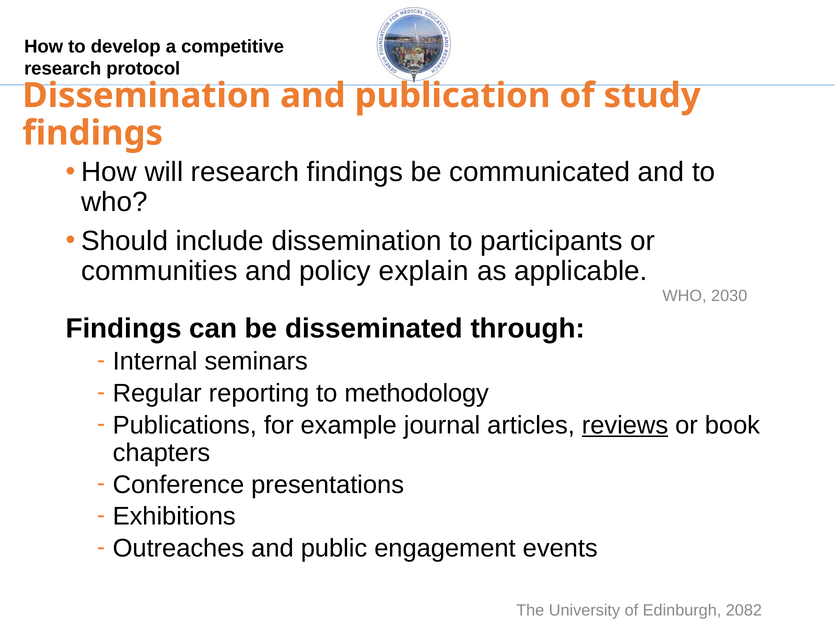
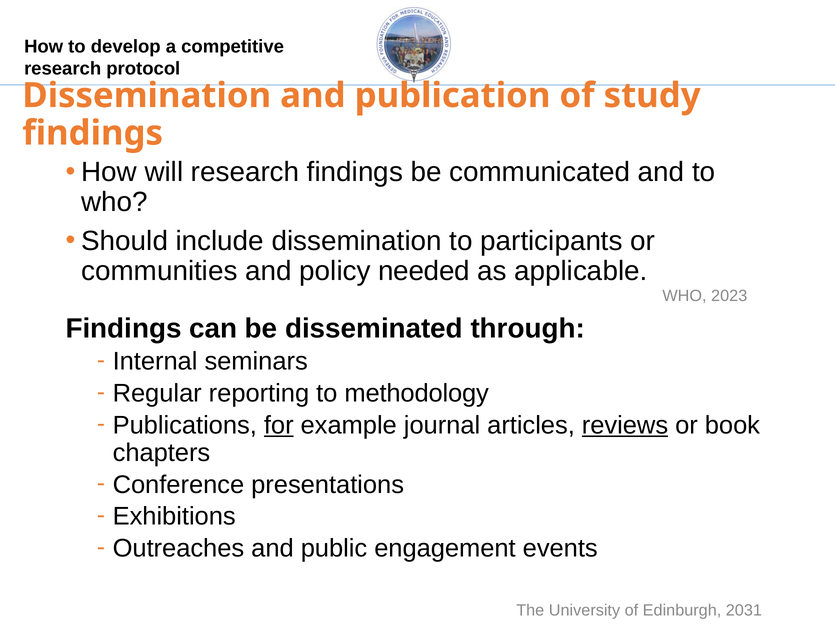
explain: explain -> needed (424, 271)
2030: 2030 -> 2023 (729, 296)
for underline: none -> present (279, 425)
2082: 2082 -> 2031 (744, 611)
